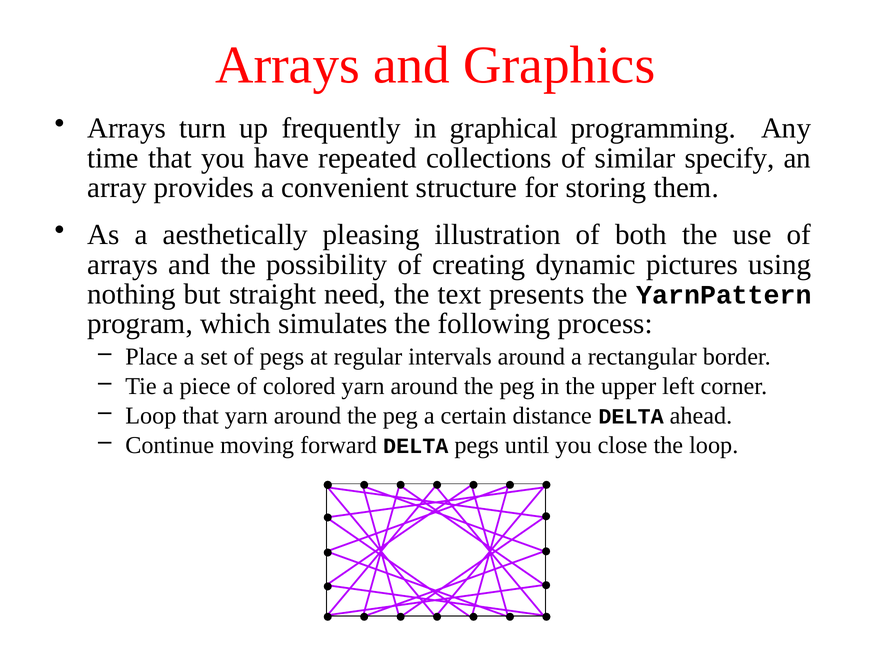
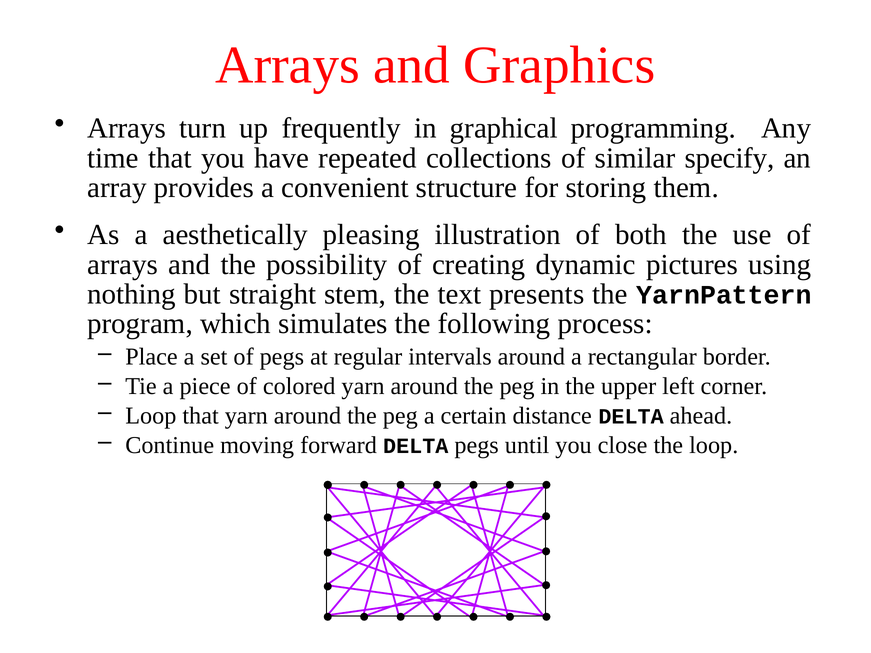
need: need -> stem (355, 294)
